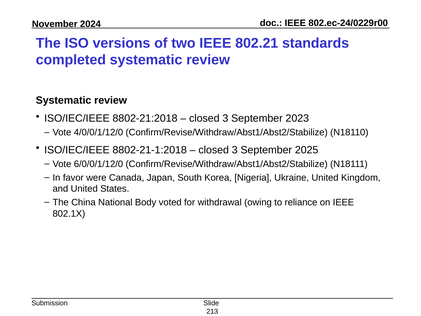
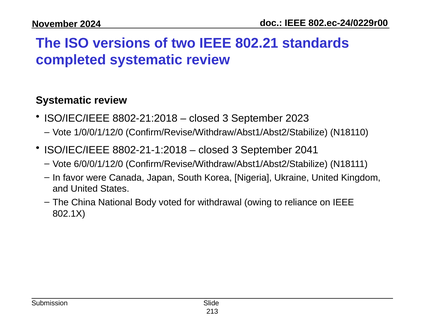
4/0/0/1/12/0: 4/0/0/1/12/0 -> 1/0/0/1/12/0 (98, 132)
2025: 2025 -> 2041 (307, 150)
